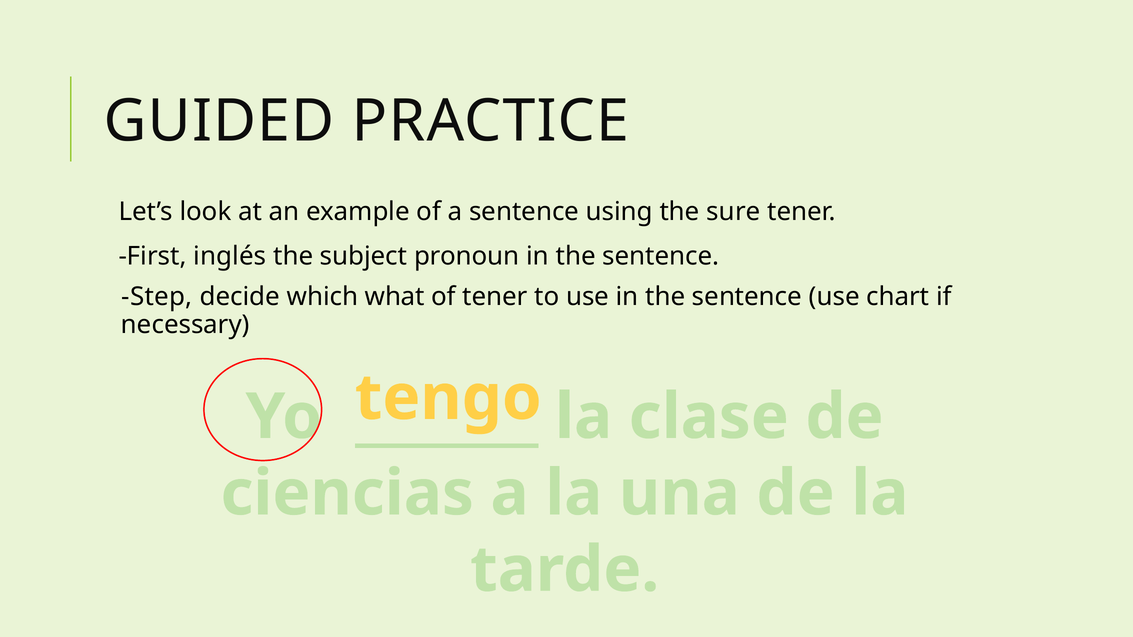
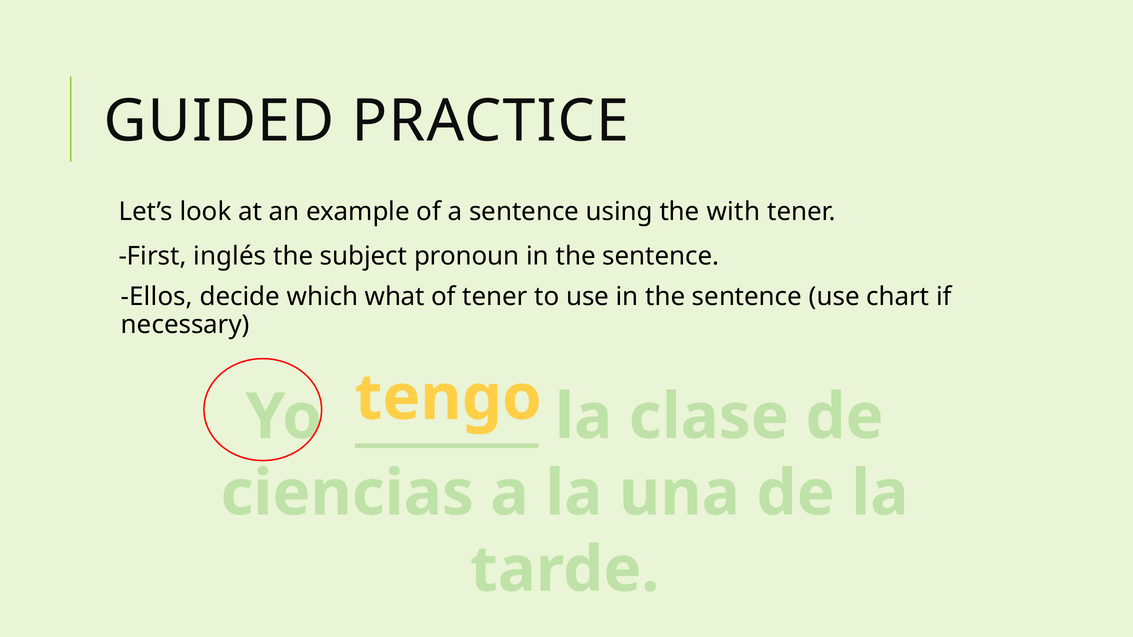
sure: sure -> with (733, 212)
Step: Step -> Ellos (157, 297)
